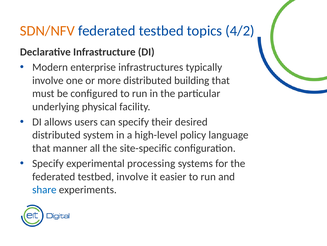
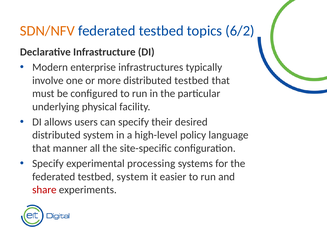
4/2: 4/2 -> 6/2 (240, 31)
distributed building: building -> testbed (192, 80)
testbed involve: involve -> system (133, 176)
share colour: blue -> red (44, 189)
